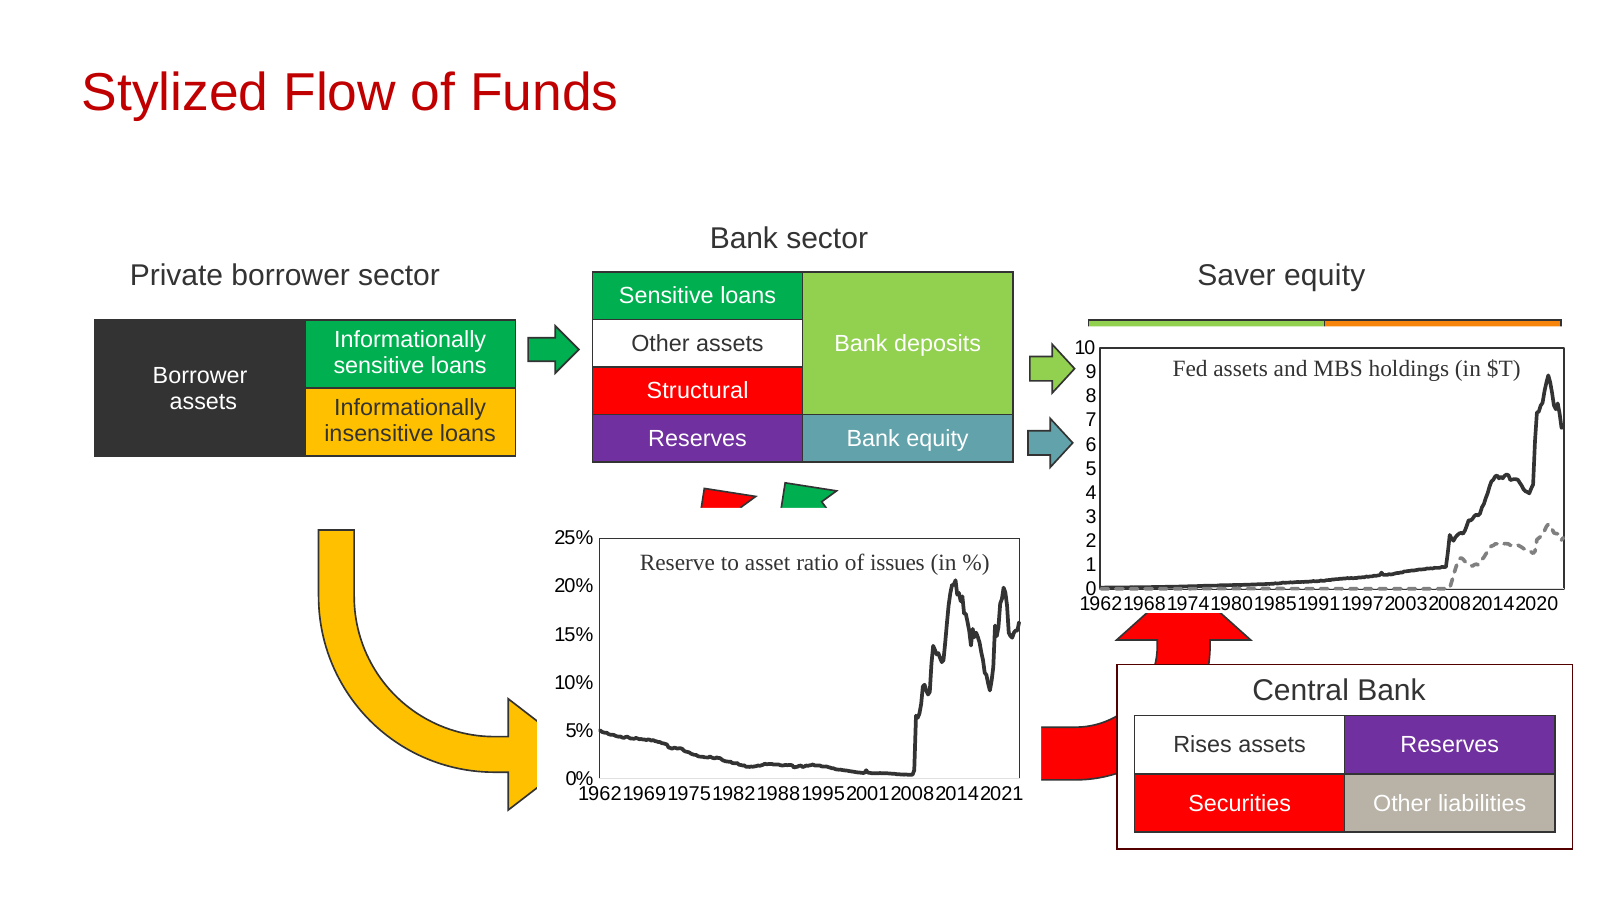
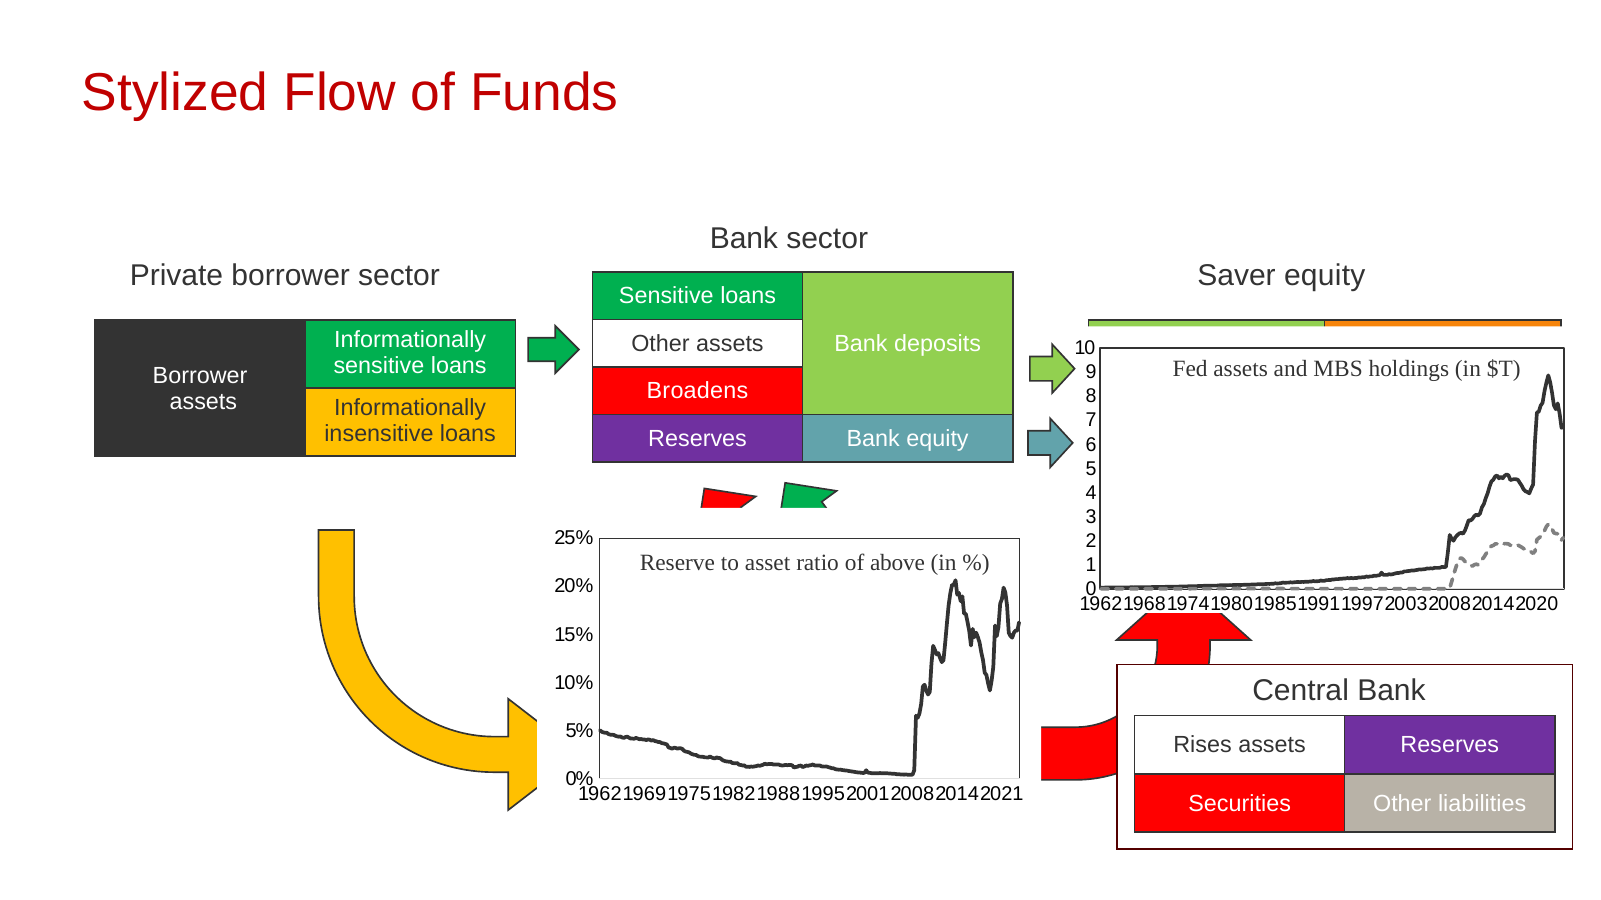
Structural: Structural -> Broadens (697, 391)
issues: issues -> above (897, 563)
